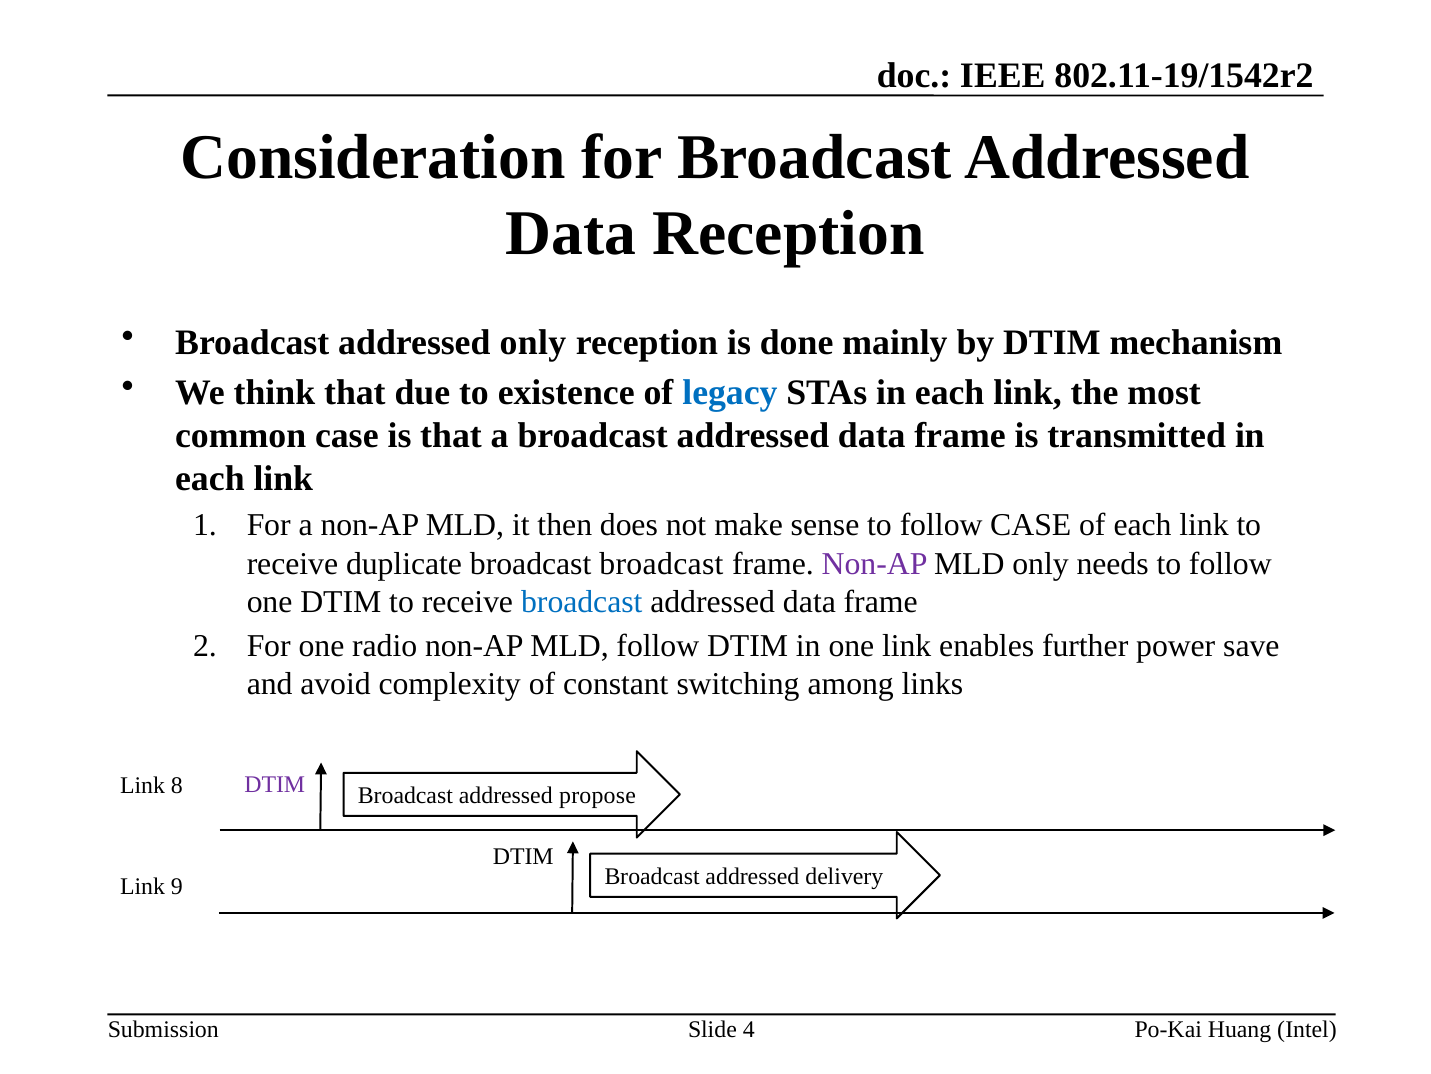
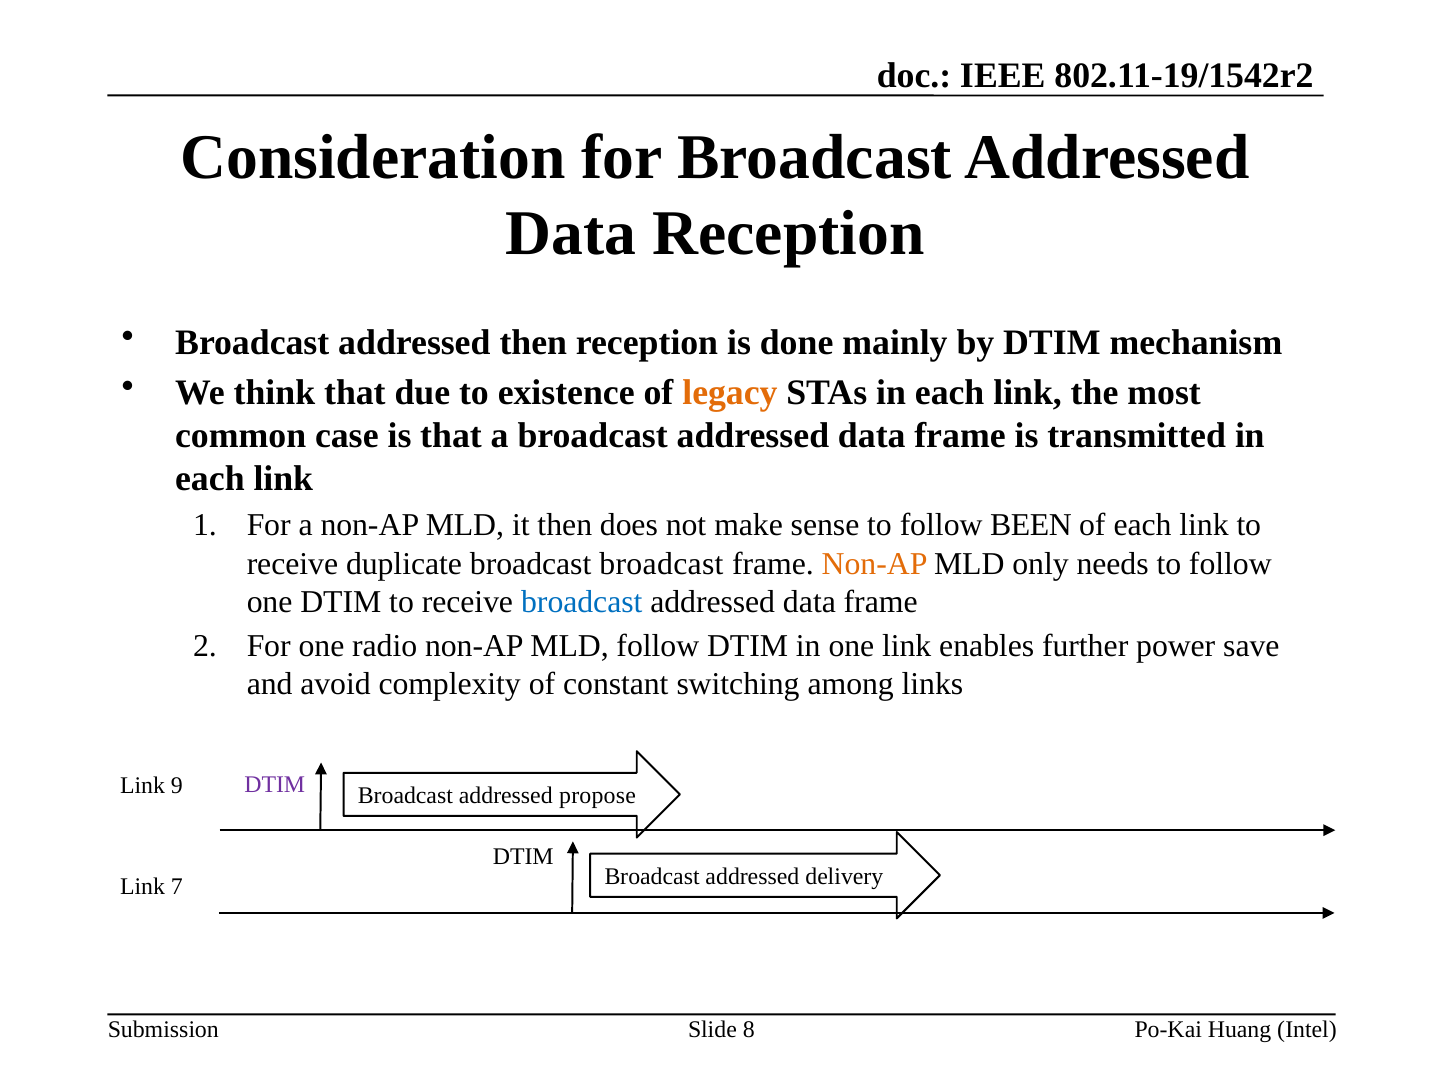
addressed only: only -> then (533, 342)
legacy colour: blue -> orange (730, 393)
follow CASE: CASE -> BEEN (1031, 525)
Non-AP colour: purple -> orange (875, 563)
8: 8 -> 9 (177, 785)
9: 9 -> 7 (177, 886)
4: 4 -> 8 (749, 1029)
